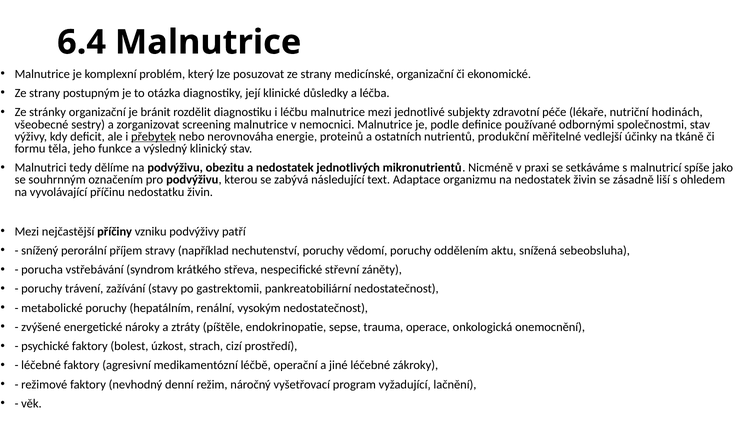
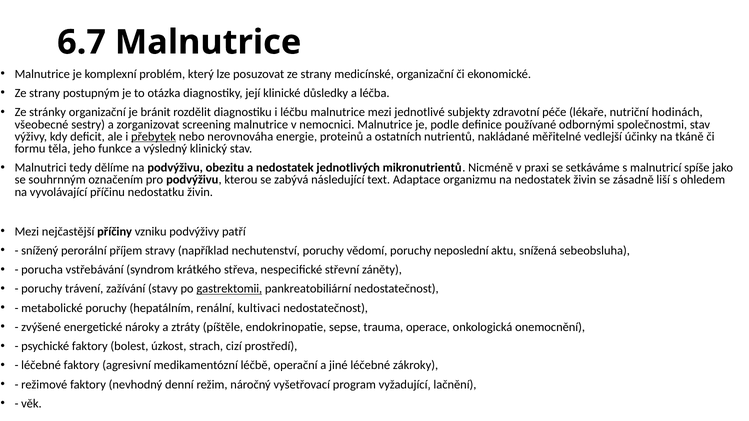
6.4: 6.4 -> 6.7 (82, 42)
produkční: produkční -> nakládané (504, 137)
oddělením: oddělením -> neposlední (461, 251)
gastrektomii underline: none -> present (229, 289)
vysokým: vysokým -> kultivaci (259, 308)
